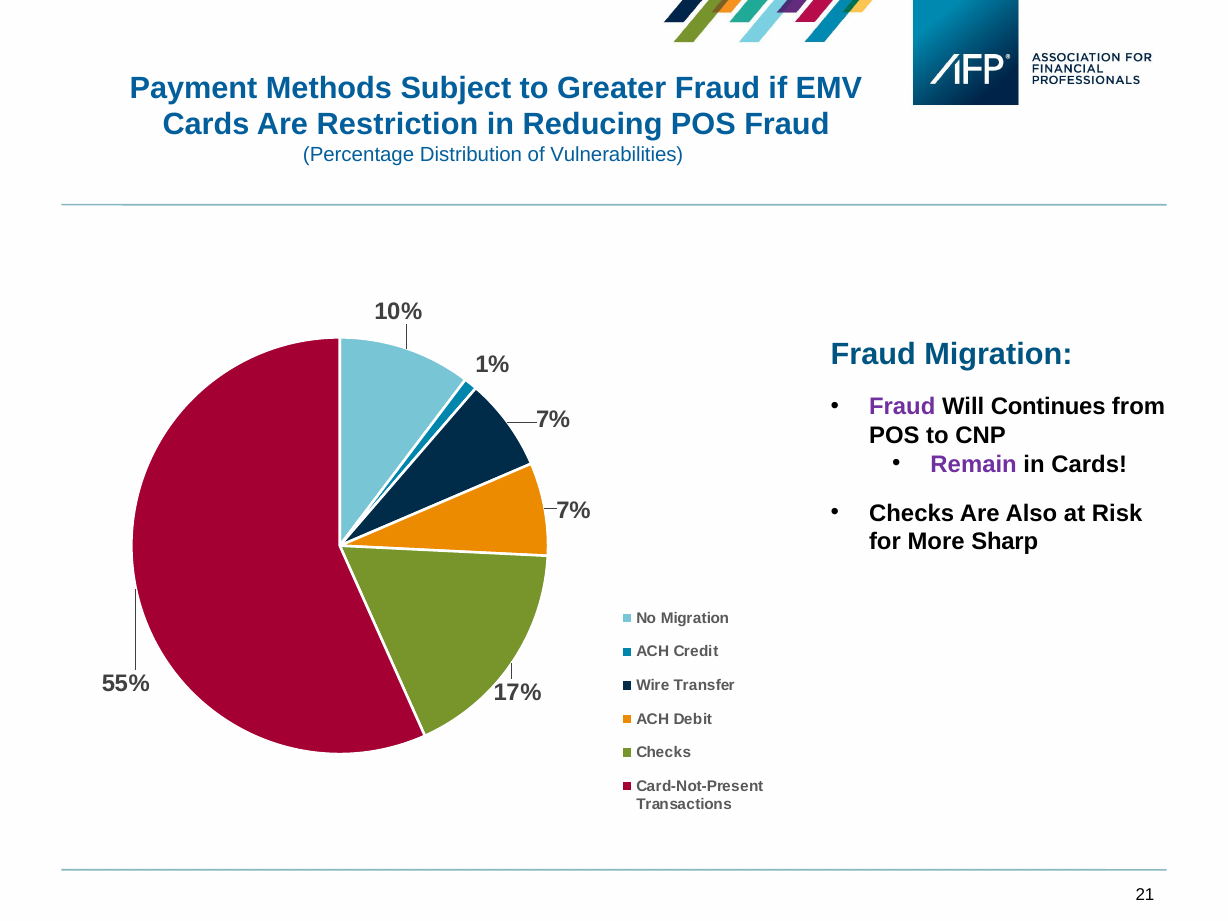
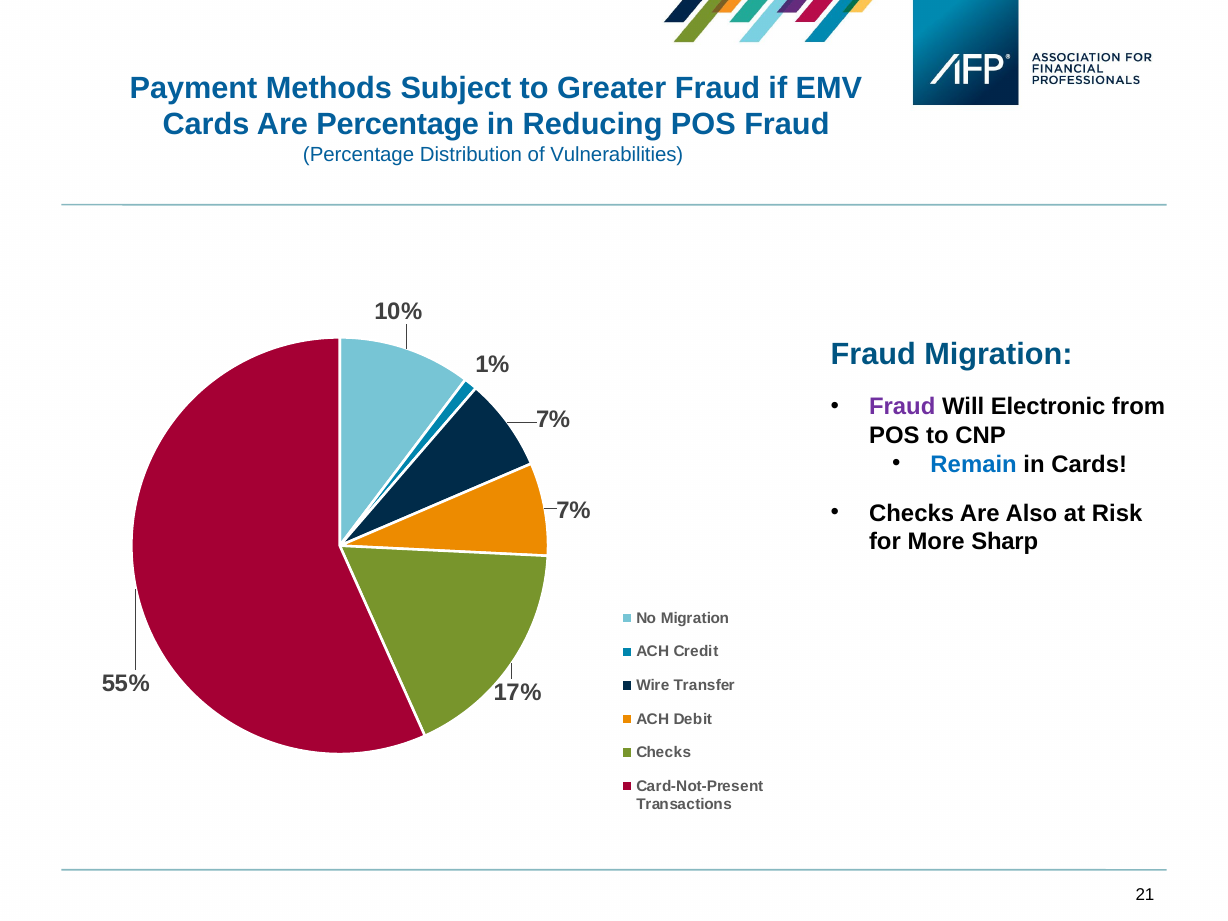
Are Restriction: Restriction -> Percentage (398, 125)
Continues: Continues -> Electronic (1048, 407)
Remain colour: purple -> blue (974, 464)
